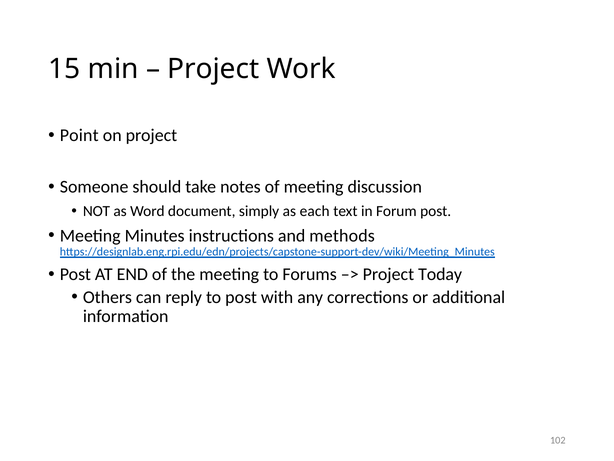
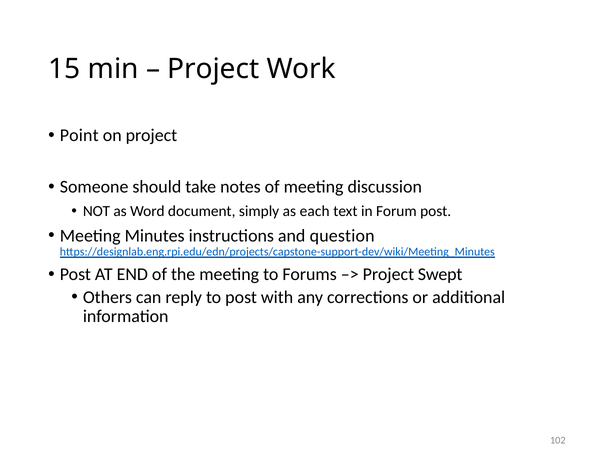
methods: methods -> question (342, 235)
Today: Today -> Swept (440, 274)
